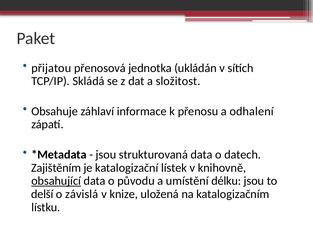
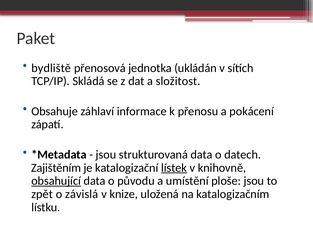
přijatou: přijatou -> bydliště (51, 68)
odhalení: odhalení -> pokácení (252, 111)
lístek underline: none -> present (174, 168)
délku: délku -> ploše (226, 181)
delší: delší -> zpět (42, 194)
